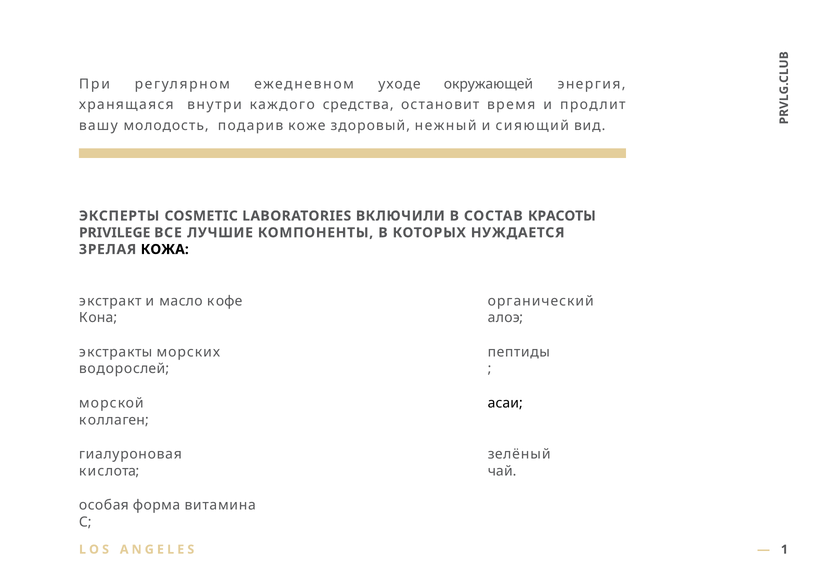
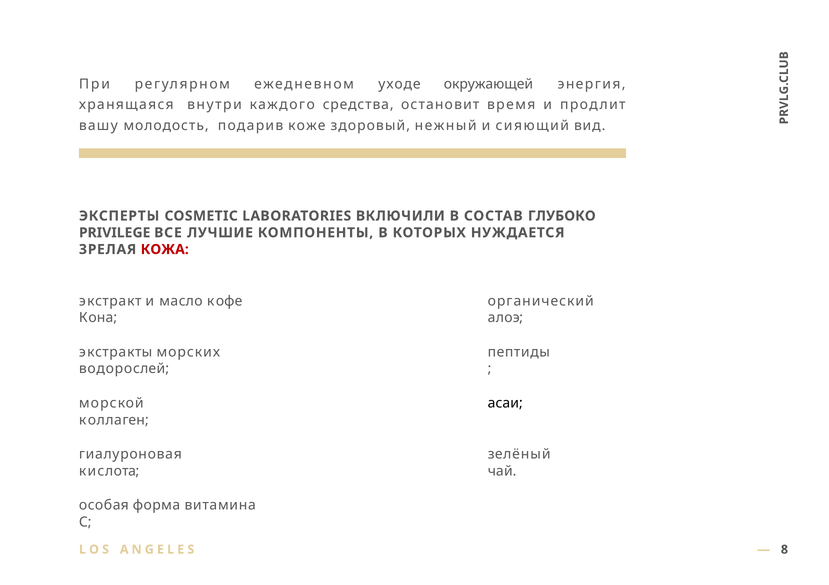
КРАСОТЫ: КРАСОТЫ -> ГЛУБОКО (562, 216)
КОЖА colour: black -> red (165, 250)
1: 1 -> 8 (784, 550)
